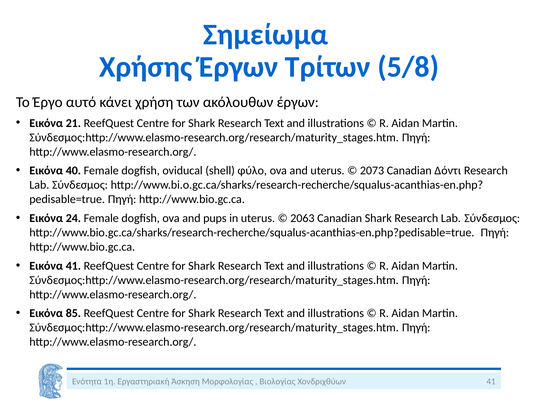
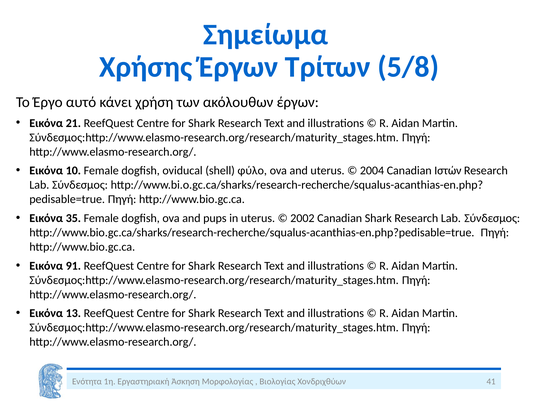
40: 40 -> 10 (73, 170)
2073: 2073 -> 2004 (372, 170)
Δόντι: Δόντι -> Ιστών (448, 170)
24: 24 -> 35 (73, 218)
2063: 2063 -> 2002 (302, 218)
Εικόνα 41: 41 -> 91 (73, 265)
85: 85 -> 13 (73, 313)
